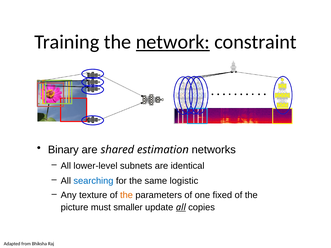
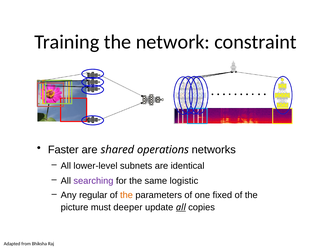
network underline: present -> none (173, 42)
Binary: Binary -> Faster (63, 150)
estimation: estimation -> operations (163, 150)
searching colour: blue -> purple (93, 181)
texture: texture -> regular (93, 195)
smaller: smaller -> deeper (128, 208)
